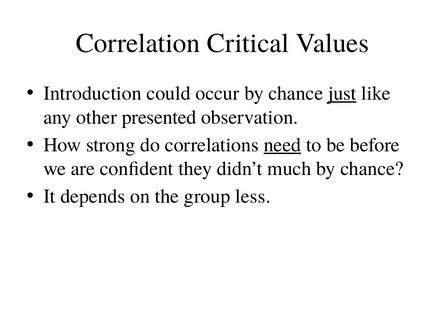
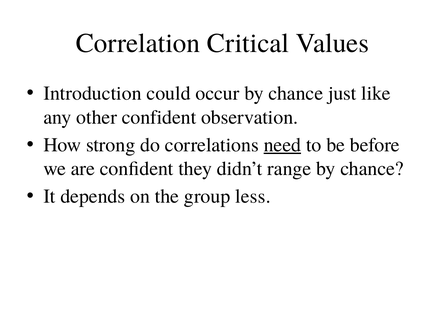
just underline: present -> none (342, 93)
other presented: presented -> confident (159, 117)
much: much -> range (289, 169)
